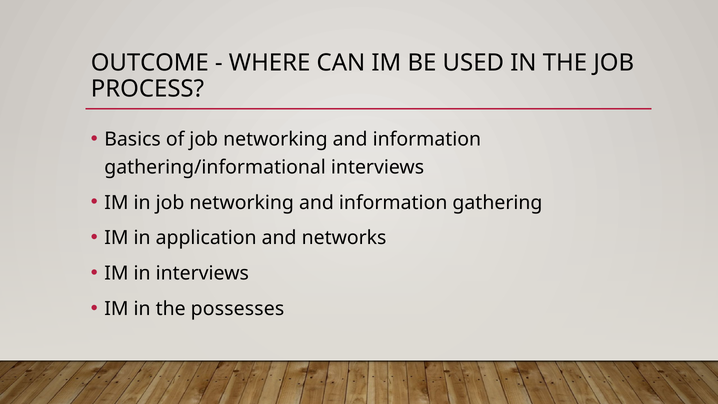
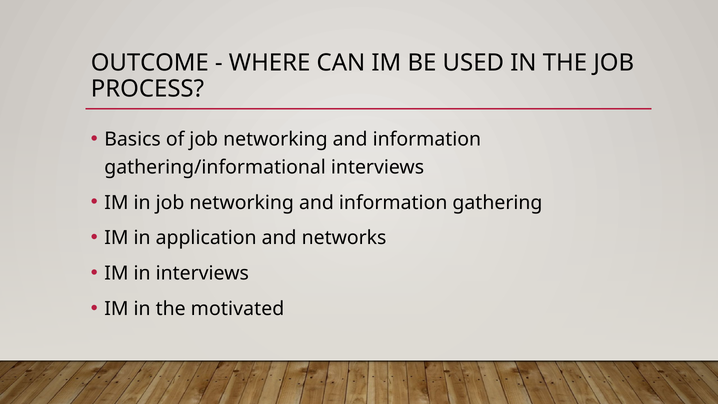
possesses: possesses -> motivated (238, 309)
